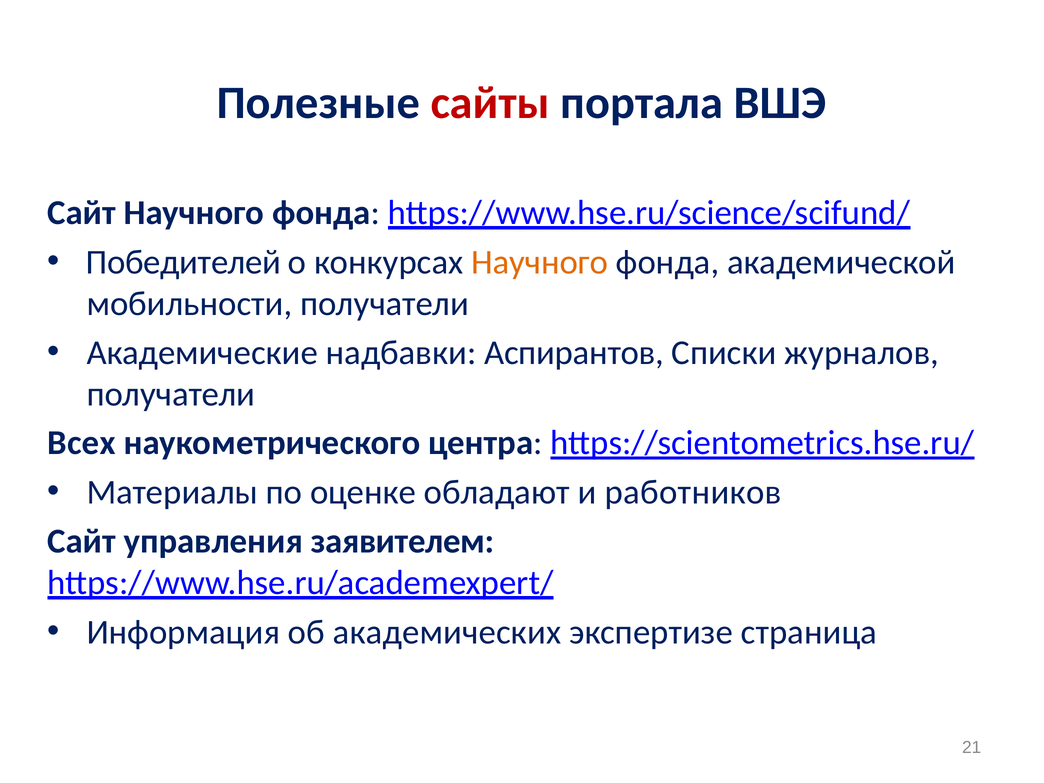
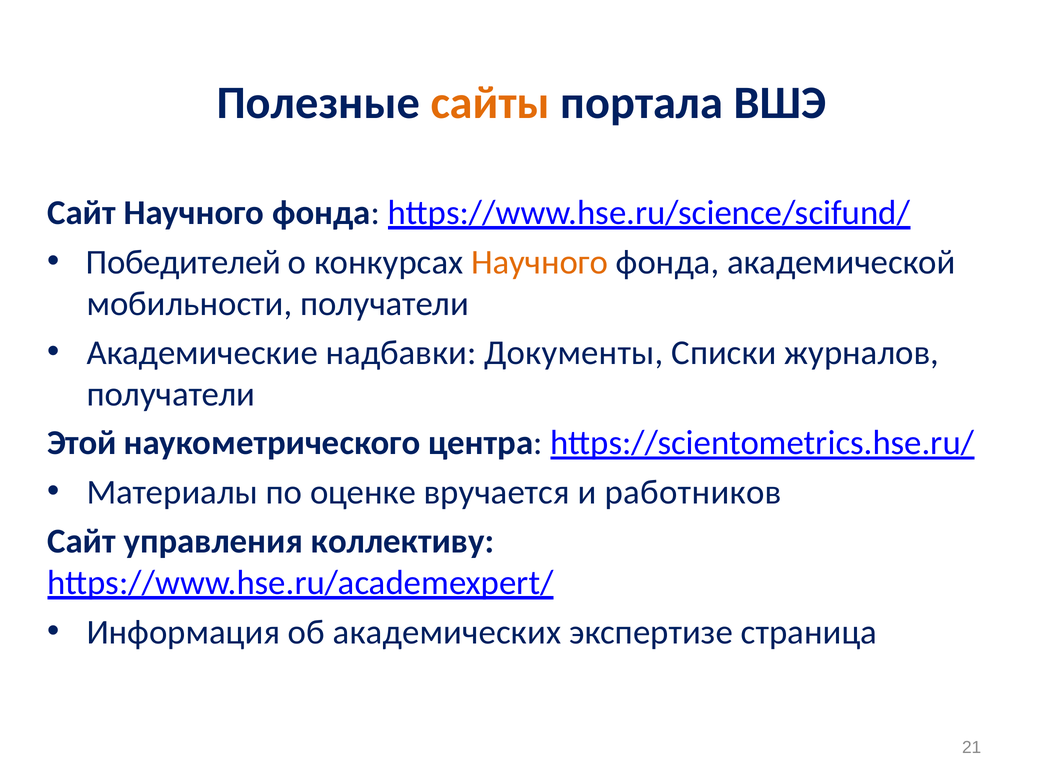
сайты colour: red -> orange (490, 103)
Аспирантов: Аспирантов -> Документы (574, 353)
Всех: Всех -> Этой (82, 443)
обладают: обладают -> вручается (497, 492)
заявителем: заявителем -> коллективу (403, 541)
